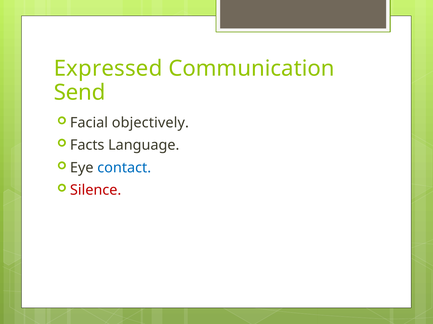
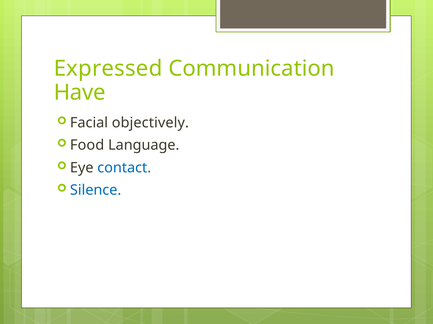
Send: Send -> Have (80, 93)
Facts: Facts -> Food (87, 145)
Silence colour: red -> blue (96, 191)
